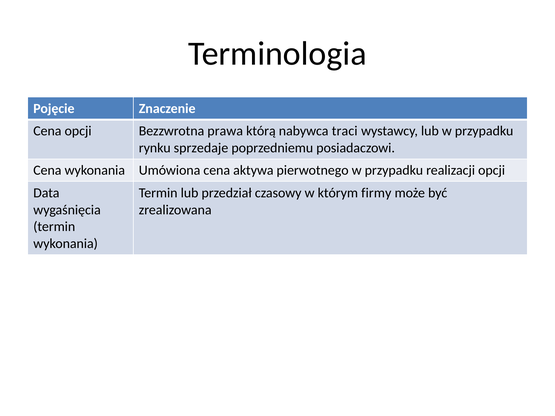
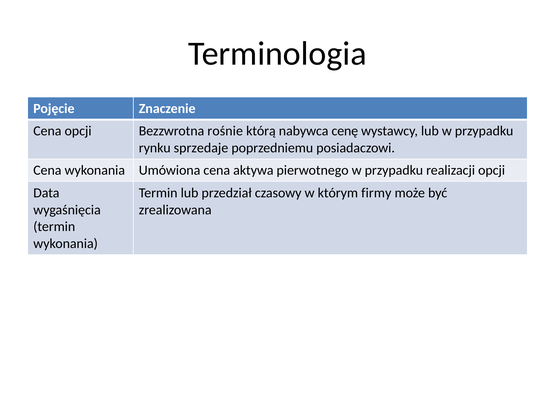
prawa: prawa -> rośnie (225, 131)
traci: traci -> cenę (345, 131)
